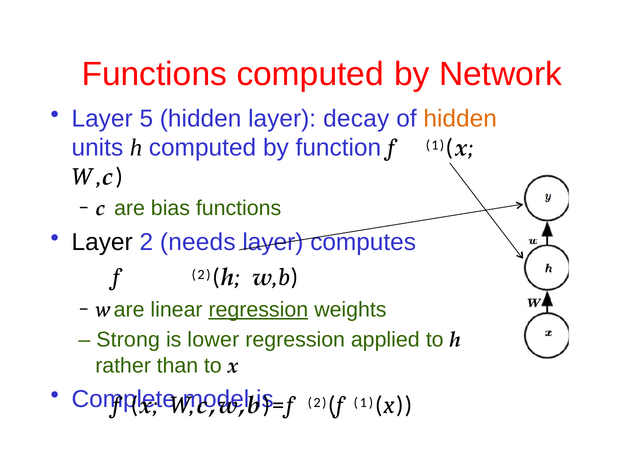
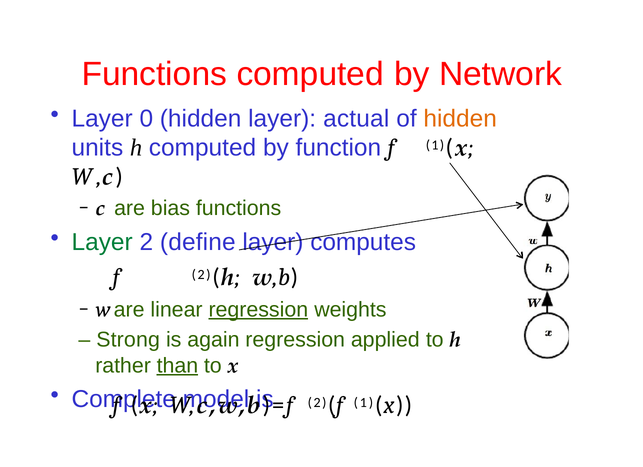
5: 5 -> 0 (146, 119)
decay: decay -> actual (356, 119)
Layer colour: black -> green (102, 242)
needs: needs -> define (198, 242)
lower: lower -> again (213, 340)
than underline: none -> present (177, 366)
